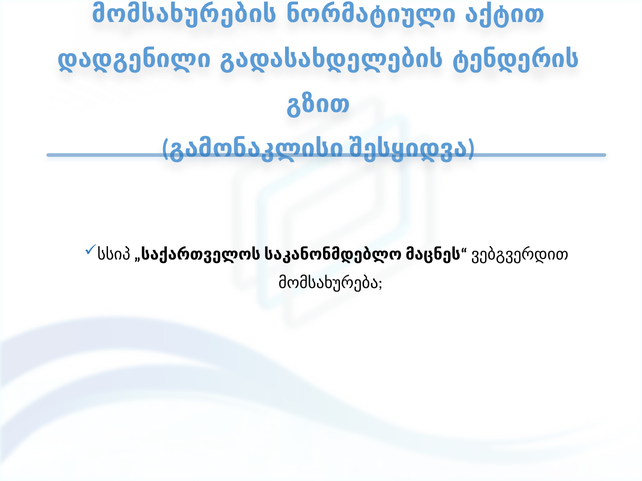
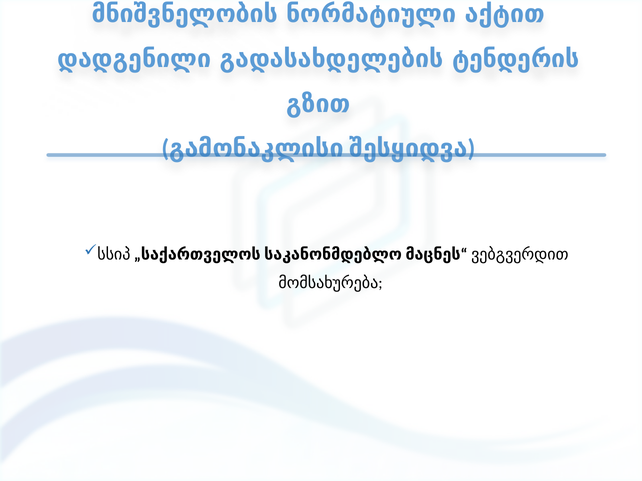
მომსახურების: მომსახურების -> მნიშვნელობის (185, 14)
